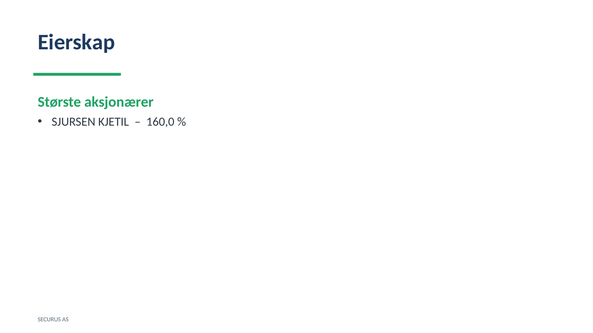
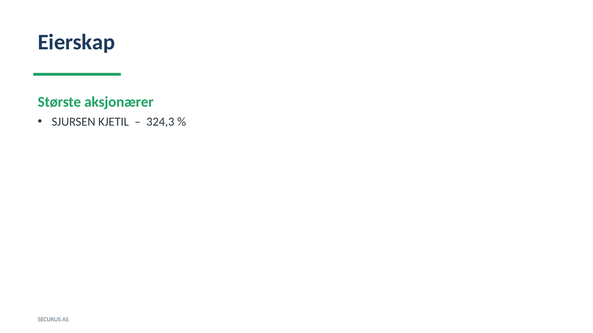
160,0: 160,0 -> 324,3 (160, 122)
